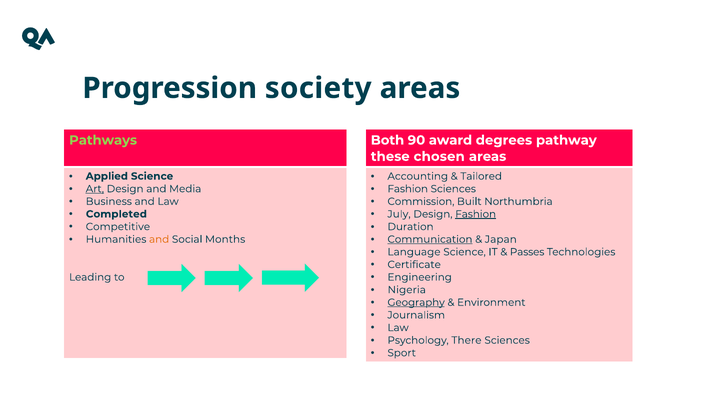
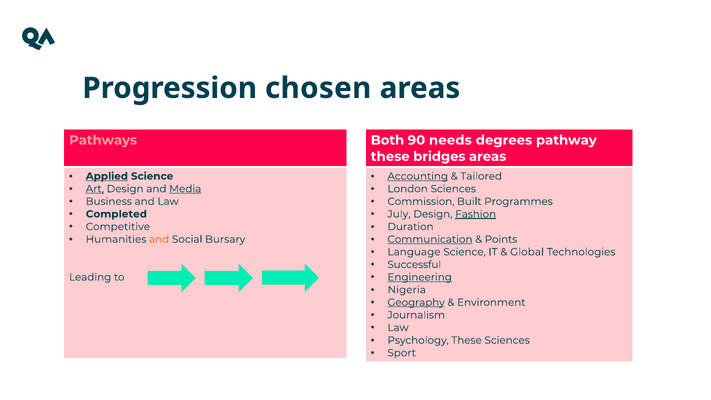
society: society -> chosen (318, 88)
Pathways colour: light green -> pink (103, 140)
award: award -> needs (450, 140)
chosen: chosen -> bridges (439, 156)
Applied underline: none -> present (107, 176)
Accounting underline: none -> present (418, 176)
Media underline: none -> present (185, 189)
Fashion: Fashion -> London (408, 189)
Northumbria: Northumbria -> Programmes (518, 201)
Months: Months -> Bursary (225, 239)
Japan: Japan -> Points (501, 239)
Passes: Passes -> Global (527, 252)
Certificate: Certificate -> Successful (414, 265)
Engineering underline: none -> present (420, 277)
Psychology There: There -> These (467, 340)
